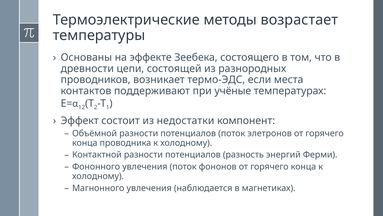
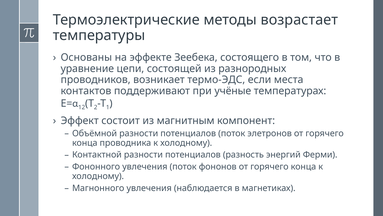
древности: древности -> уравнение (87, 68)
недостатки: недостатки -> магнитным (186, 120)
